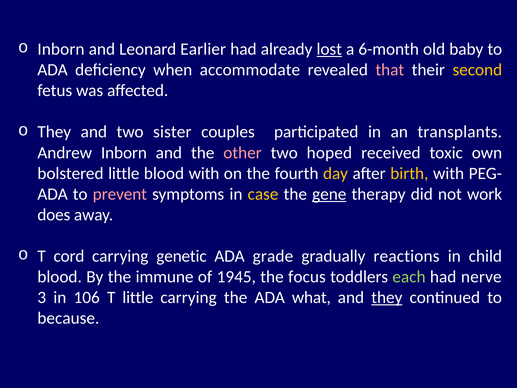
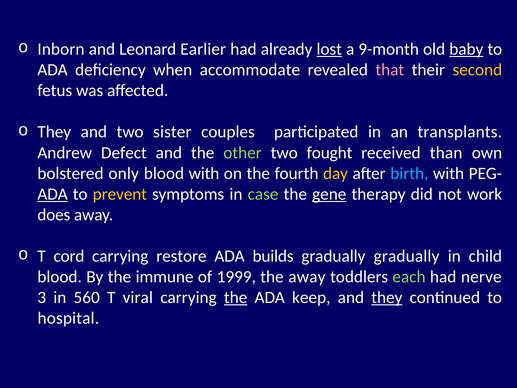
6-month: 6-month -> 9-month (389, 49)
baby underline: none -> present (466, 49)
Andrew Inborn: Inborn -> Defect (124, 153)
other colour: pink -> light green (243, 153)
hoped: hoped -> fought (330, 153)
toxic: toxic -> than (446, 153)
bolstered little: little -> only (124, 173)
birth colour: yellow -> light blue (409, 173)
ADA underline: none -> present (53, 194)
prevent colour: pink -> yellow (120, 194)
case colour: yellow -> light green (263, 194)
genetic: genetic -> restore (181, 256)
grade: grade -> builds (273, 256)
gradually reactions: reactions -> gradually (407, 256)
1945: 1945 -> 1999 (236, 277)
the focus: focus -> away (307, 277)
106: 106 -> 560 (87, 297)
T little: little -> viral (138, 297)
the underline: none -> present (236, 297)
what: what -> keep (311, 297)
because: because -> hospital (68, 318)
